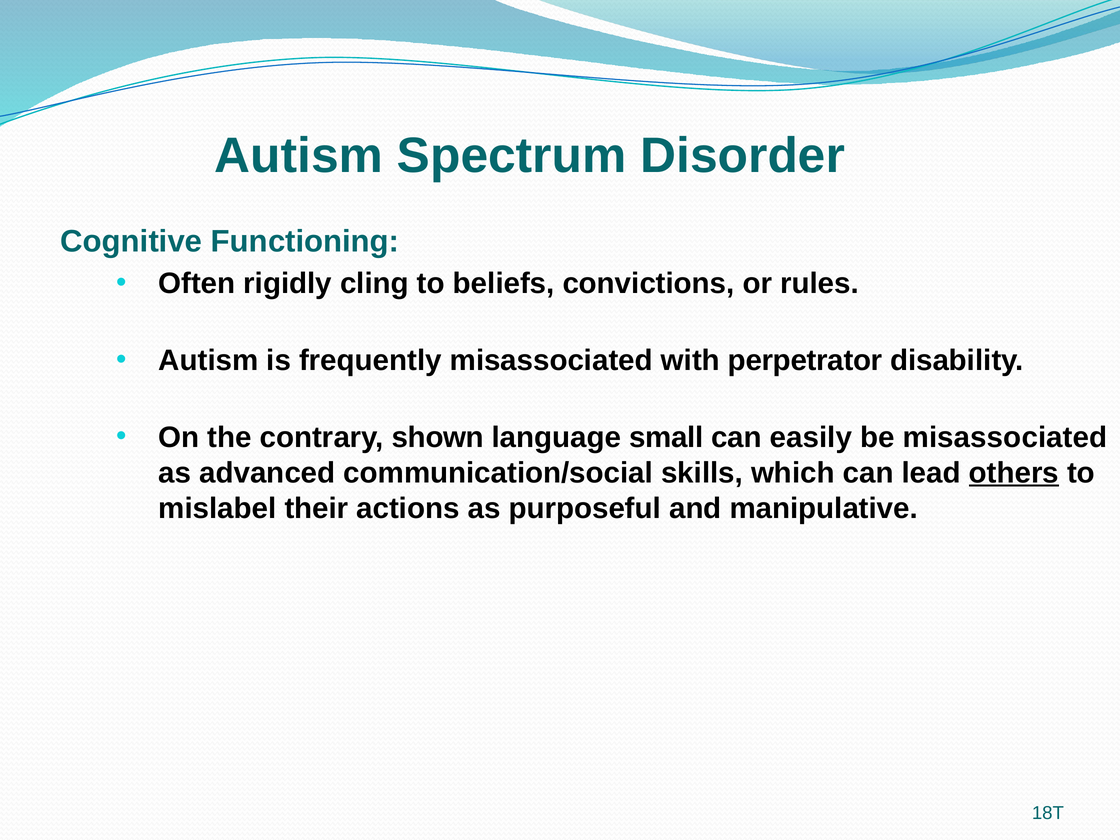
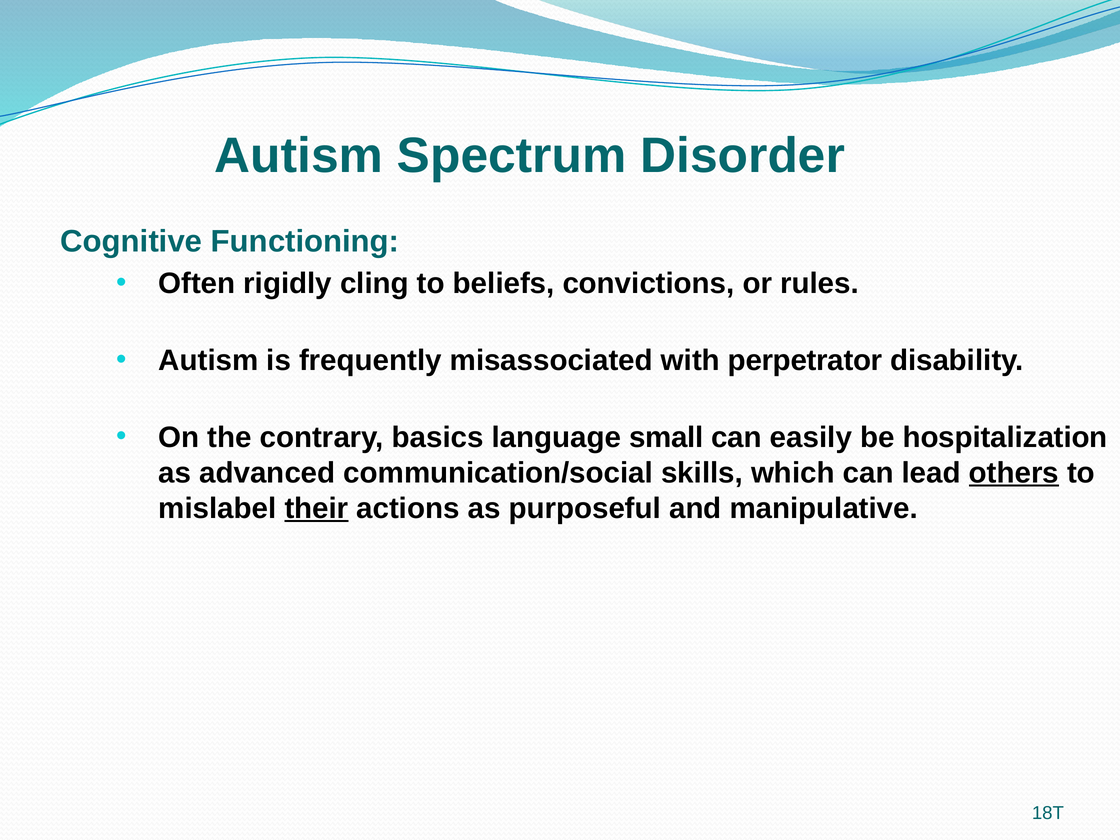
shown: shown -> basics (438, 437)
be misassociated: misassociated -> hospitalization (1005, 437)
their underline: none -> present (316, 508)
